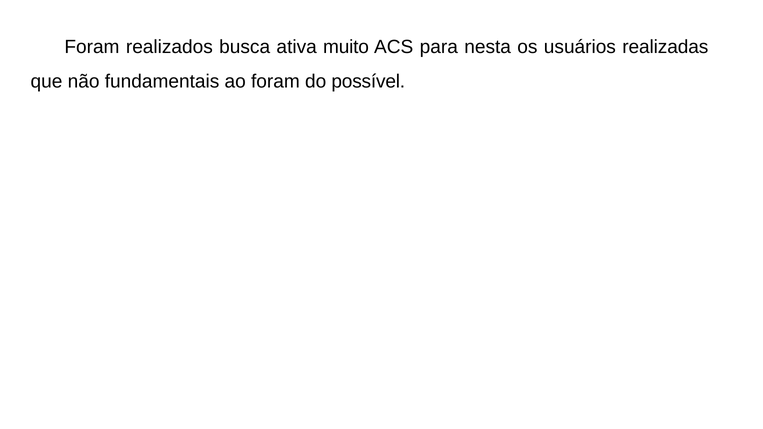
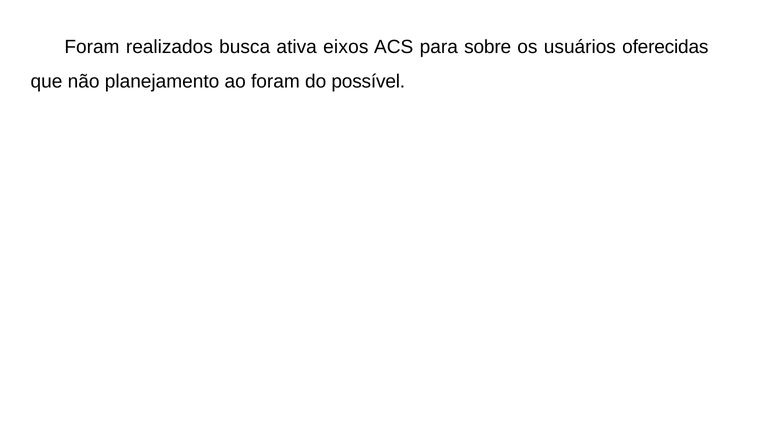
muito: muito -> eixos (346, 47)
nesta: nesta -> sobre (488, 47)
realizadas: realizadas -> oferecidas (665, 47)
fundamentais: fundamentais -> planejamento (162, 81)
